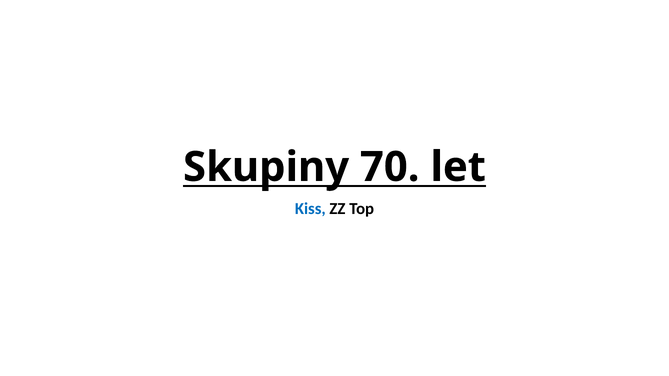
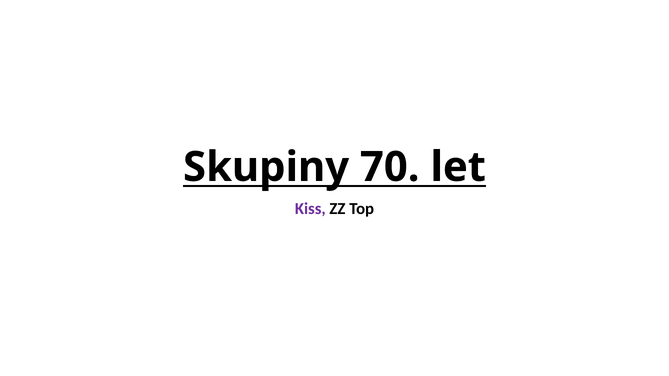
Kiss colour: blue -> purple (310, 209)
